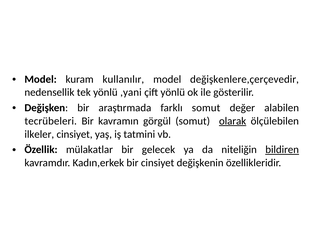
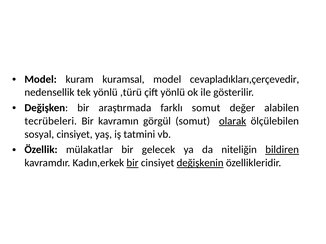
kullanılır: kullanılır -> kuramsal (123, 79)
değişkenlere,çerçevedir: değişkenlere,çerçevedir -> cevapladıkları,çerçevedir (245, 79)
,yani: ,yani -> ,türü (131, 93)
ilkeler: ilkeler -> sosyal (39, 135)
bir underline: none -> present (132, 163)
değişkenin underline: none -> present (200, 163)
